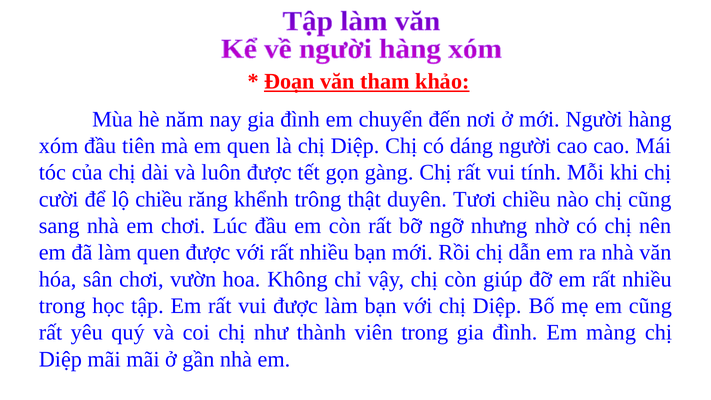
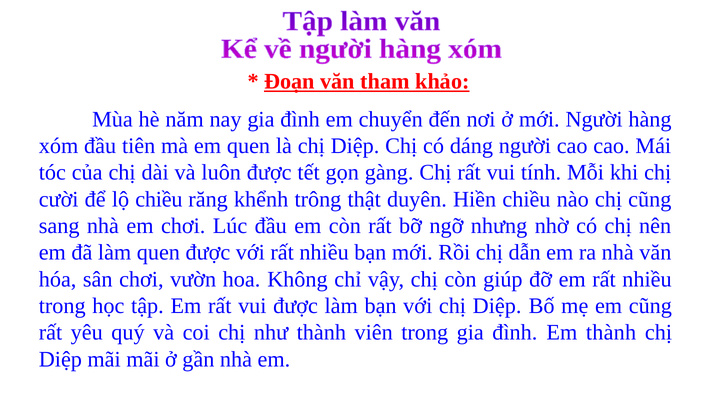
Tươi: Tươi -> Hiền (475, 199)
Em màng: màng -> thành (611, 333)
